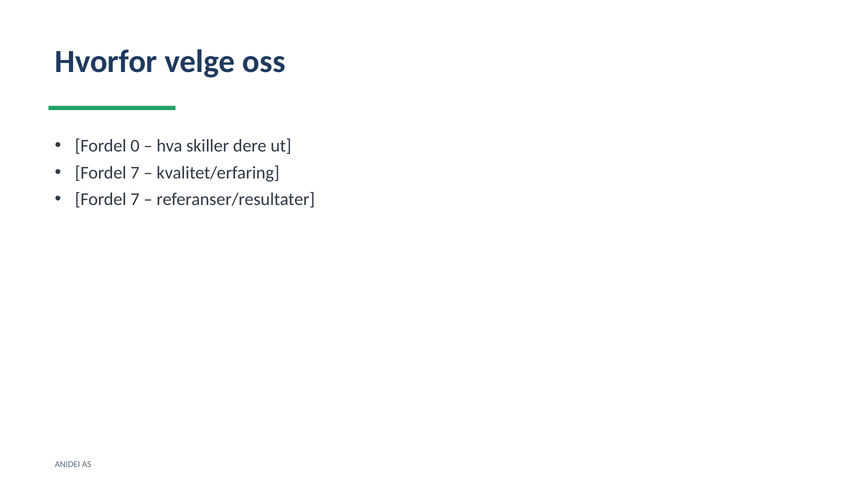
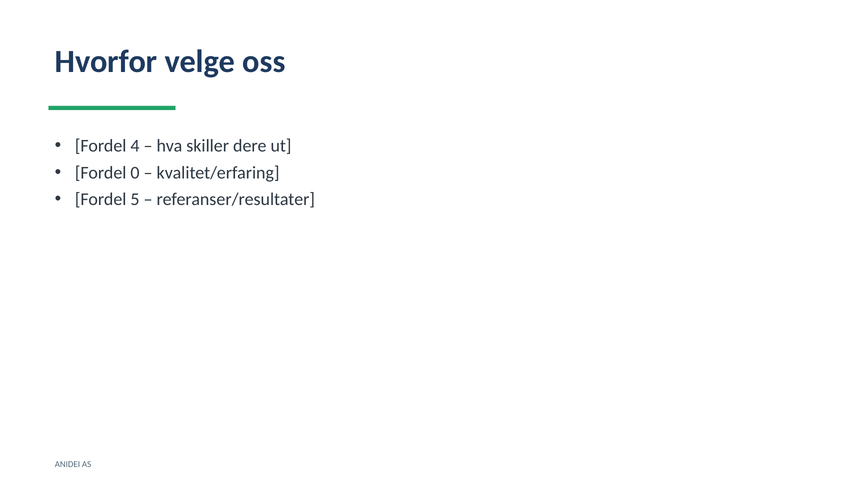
0: 0 -> 4 (135, 146)
7: 7 -> 0 (135, 173)
7: 7 -> 5 (135, 200)
